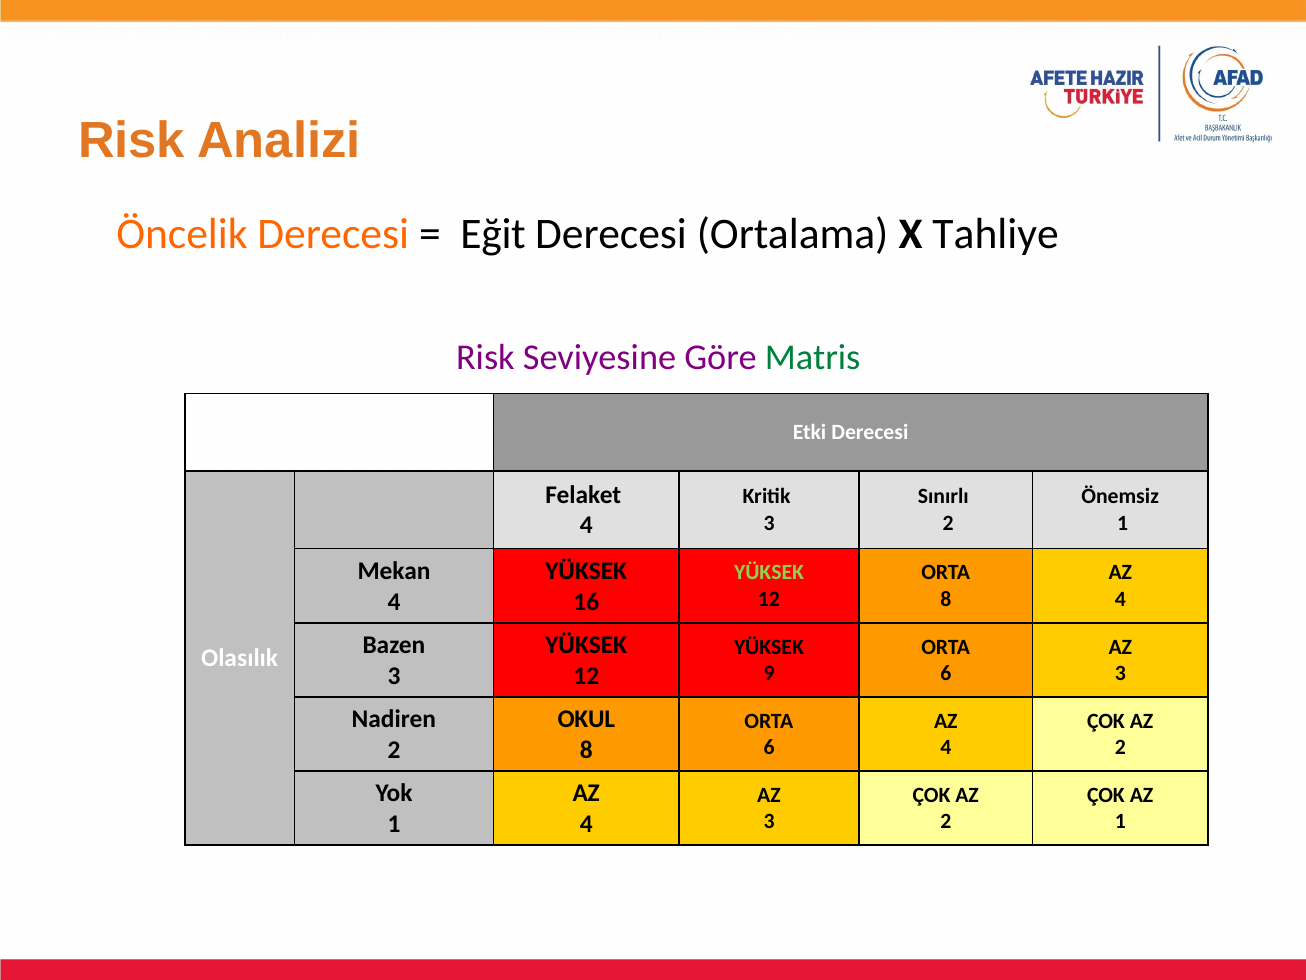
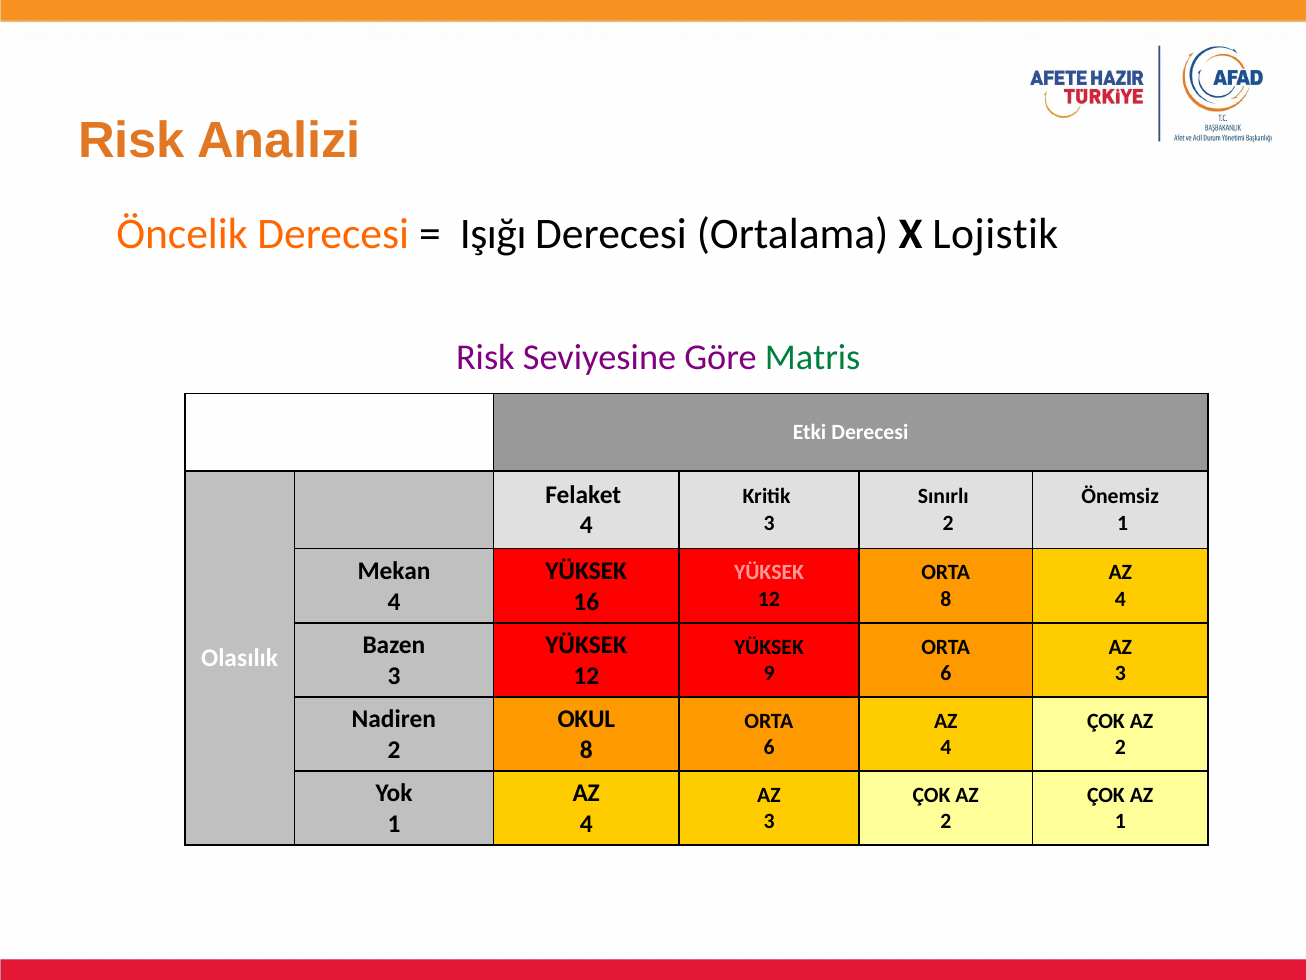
Eğit: Eğit -> Işığı (493, 234)
Tahliye: Tahliye -> Lojistik (995, 234)
YÜKSEK colour: light green -> pink (769, 572)
